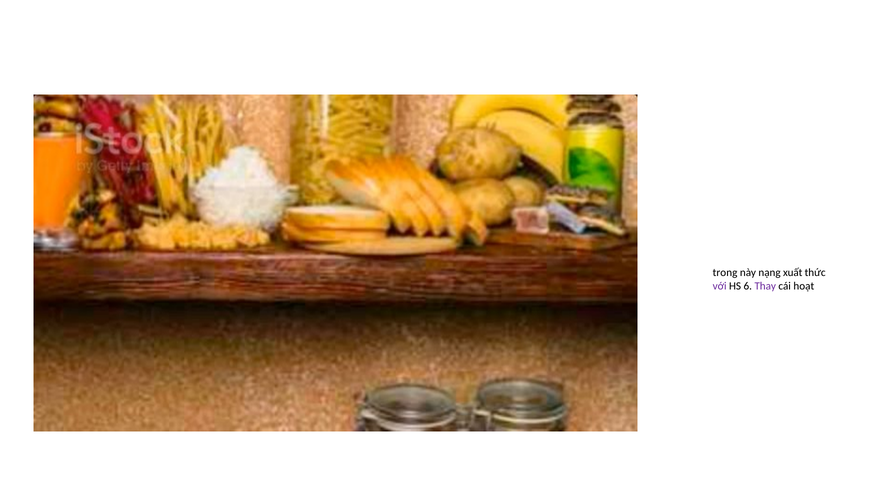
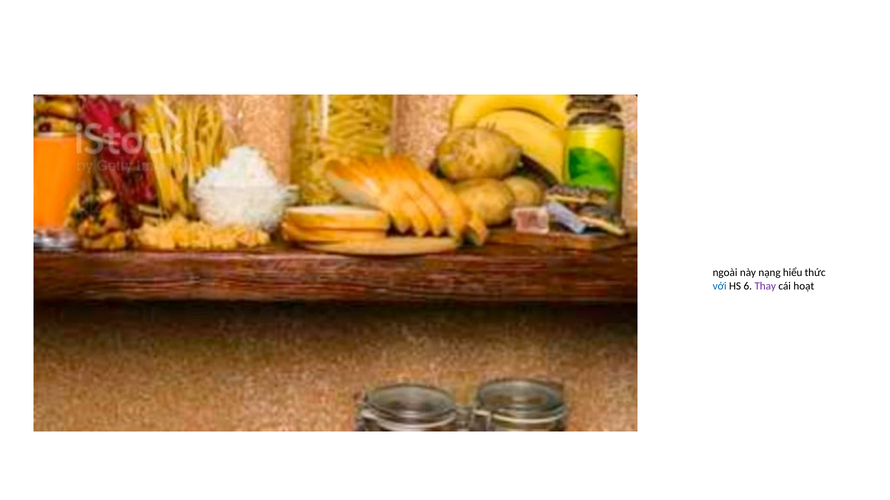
trong: trong -> ngoài (725, 273)
xuất: xuất -> hiểu (793, 273)
với colour: purple -> blue (720, 286)
